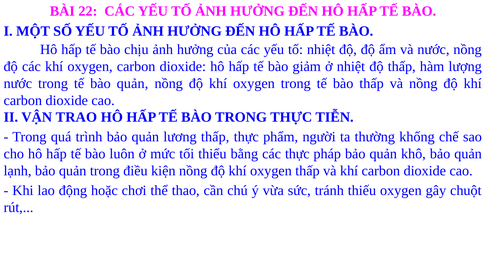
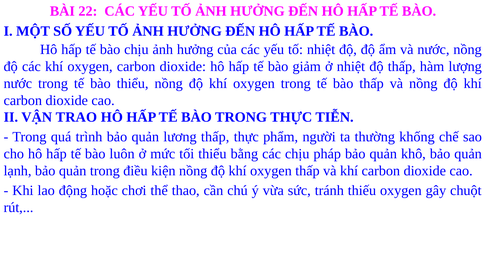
bào quản: quản -> thiểu (133, 84)
các thực: thực -> chịu (297, 154)
